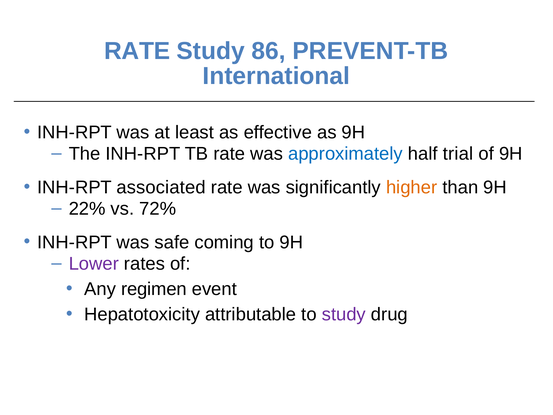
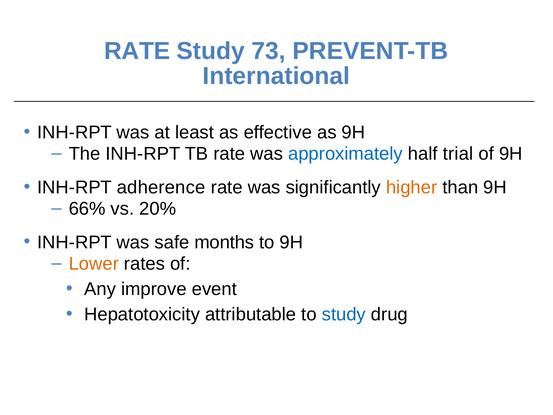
86: 86 -> 73 (269, 51)
associated: associated -> adherence (161, 187)
22%: 22% -> 66% (87, 209)
72%: 72% -> 20% (158, 209)
coming: coming -> months (224, 242)
Lower colour: purple -> orange (94, 264)
regimen: regimen -> improve (154, 289)
study colour: purple -> blue (344, 314)
